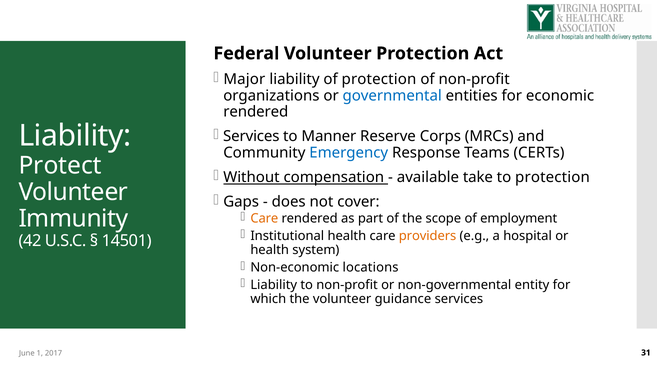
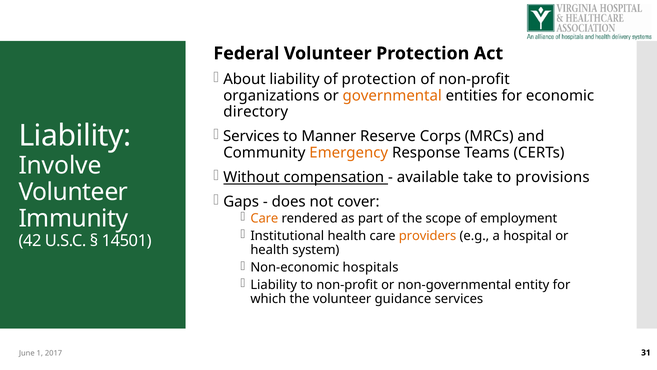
Major: Major -> About (244, 79)
governmental colour: blue -> orange (392, 96)
rendered: rendered -> directory (256, 112)
Emergency colour: blue -> orange (349, 153)
Protect: Protect -> Involve (60, 165)
to protection: protection -> provisions (553, 177)
locations: locations -> hospitals (371, 267)
